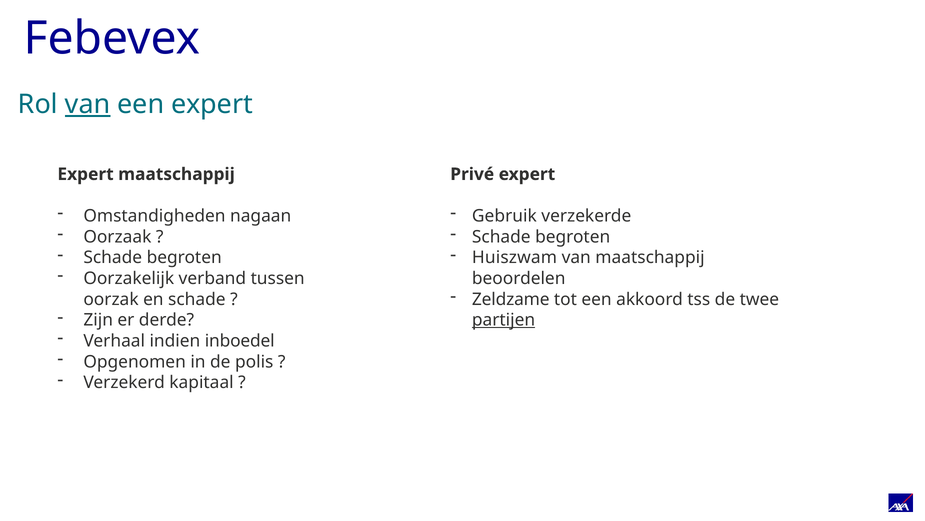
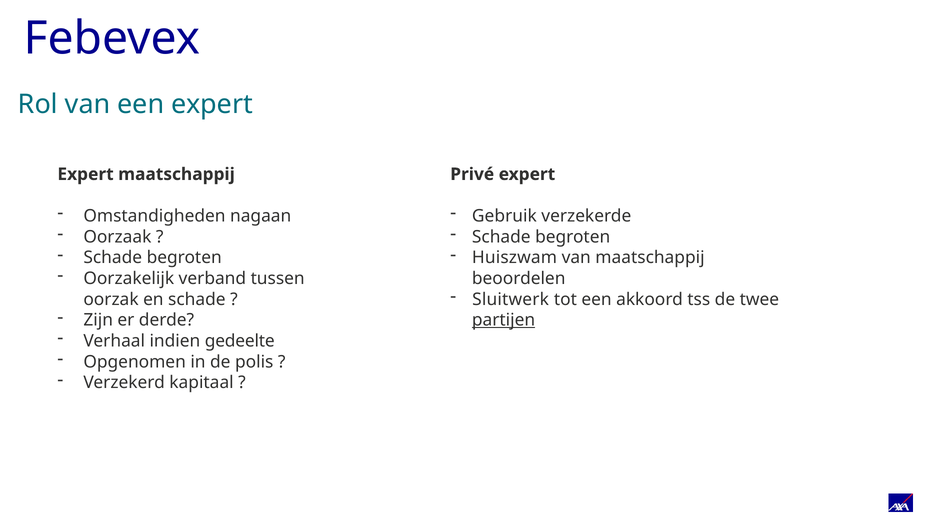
van underline: present -> none (88, 104)
Zeldzame: Zeldzame -> Sluitwerk (511, 299)
inboedel: inboedel -> gedeelte (240, 341)
